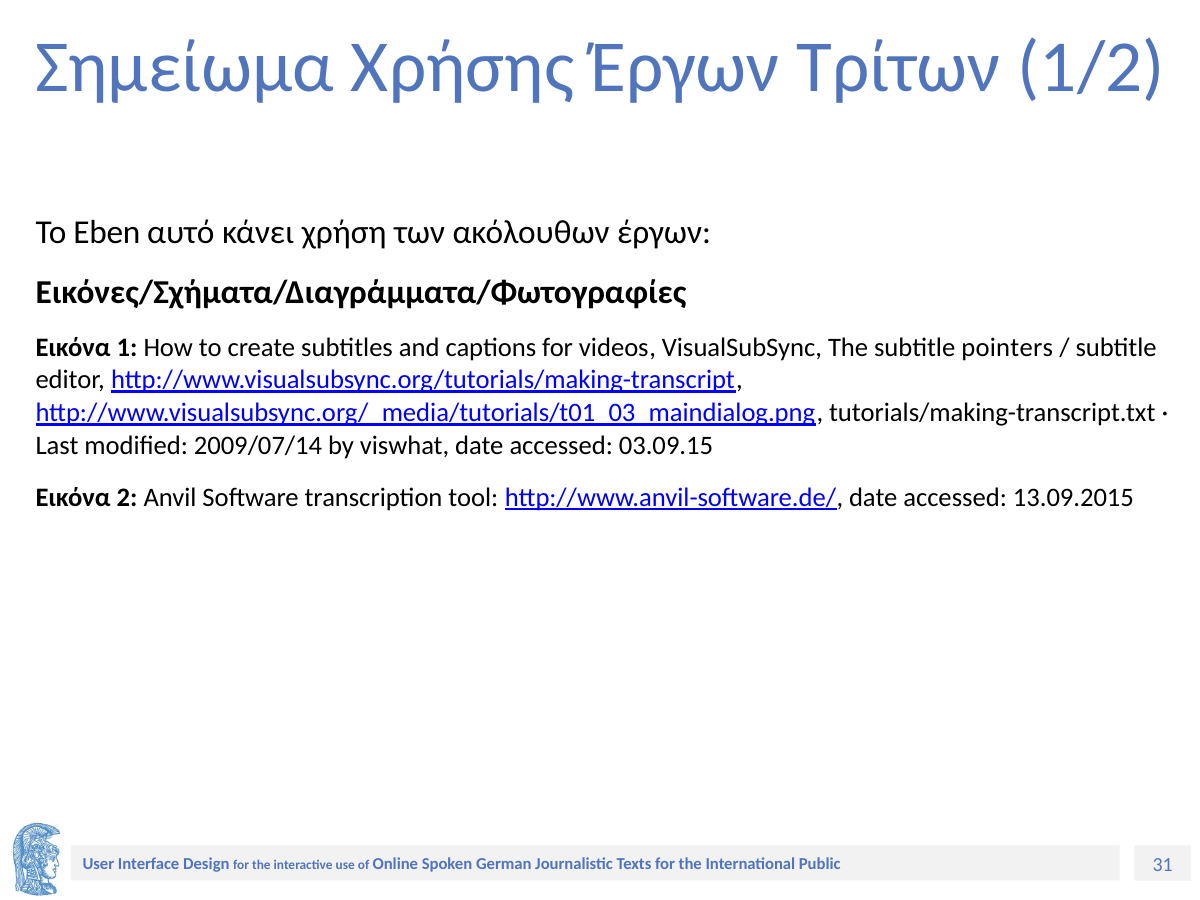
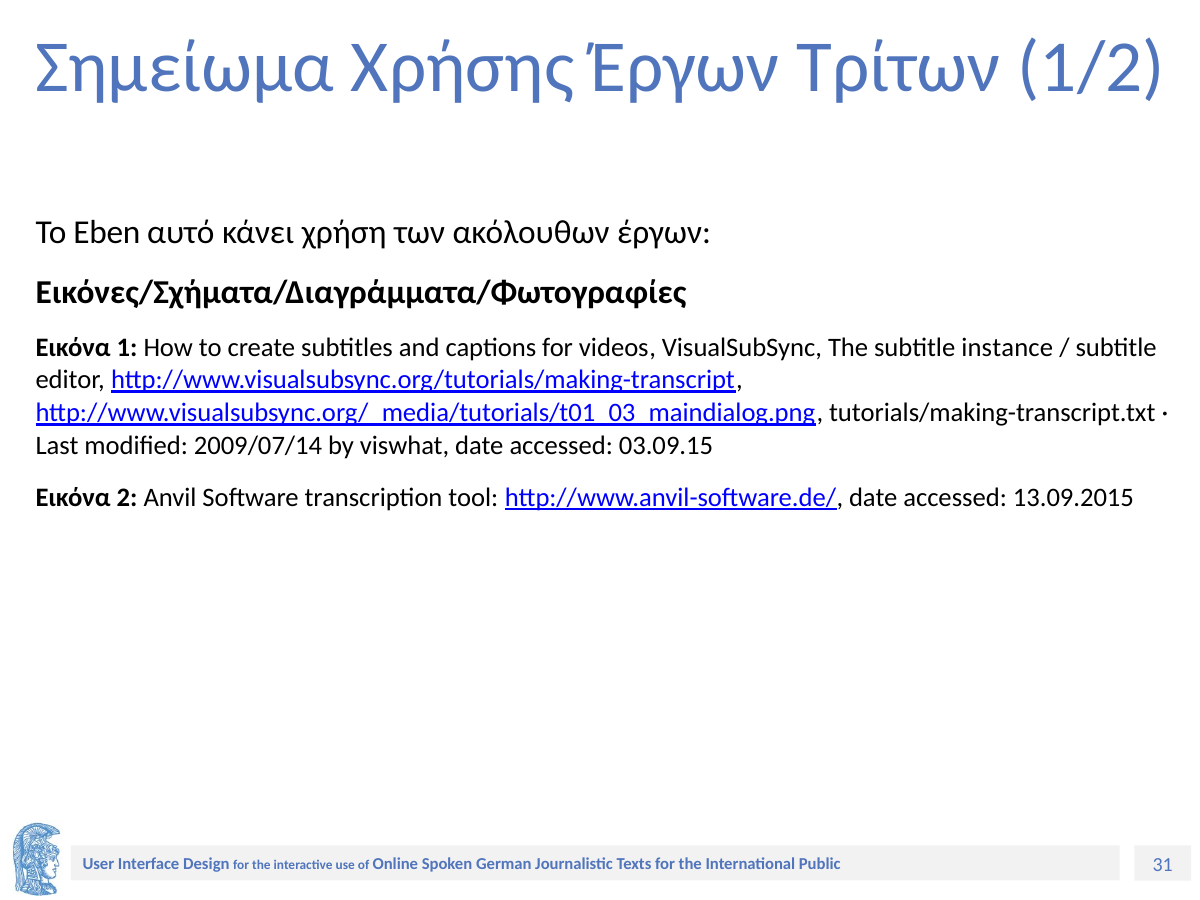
pointers: pointers -> instance (1007, 348)
